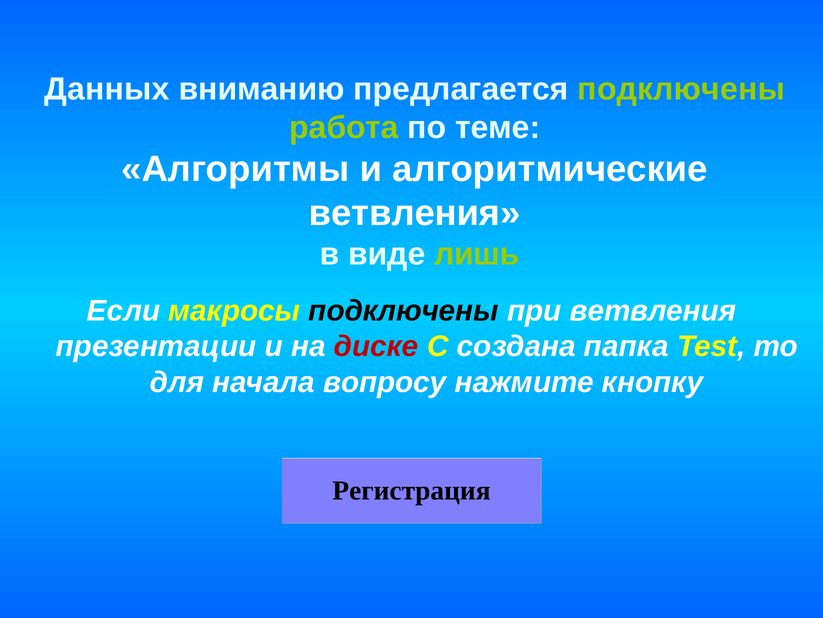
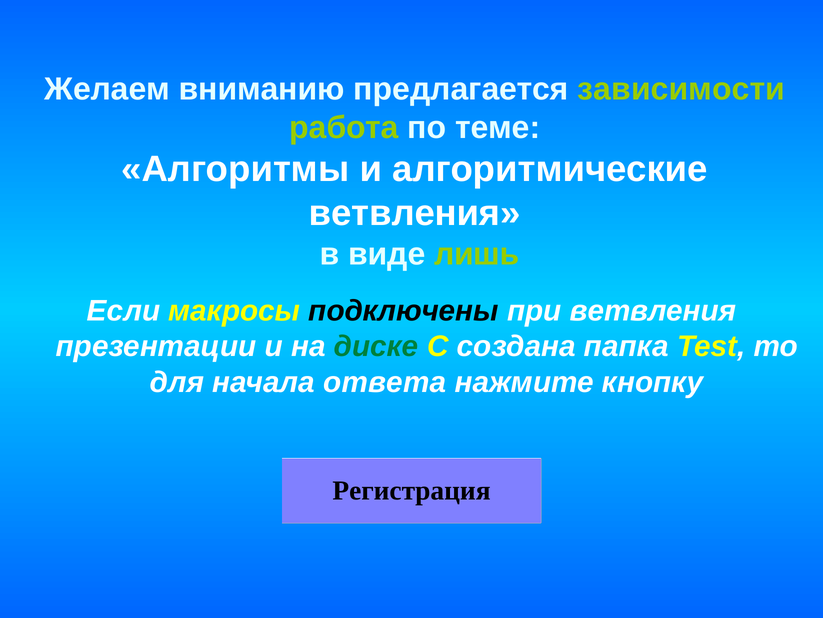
Данных: Данных -> Желаем (107, 89)
предлагается подключены: подключены -> зависимости (681, 89)
диске colour: red -> green (376, 346)
вопросу: вопросу -> ответа (385, 382)
